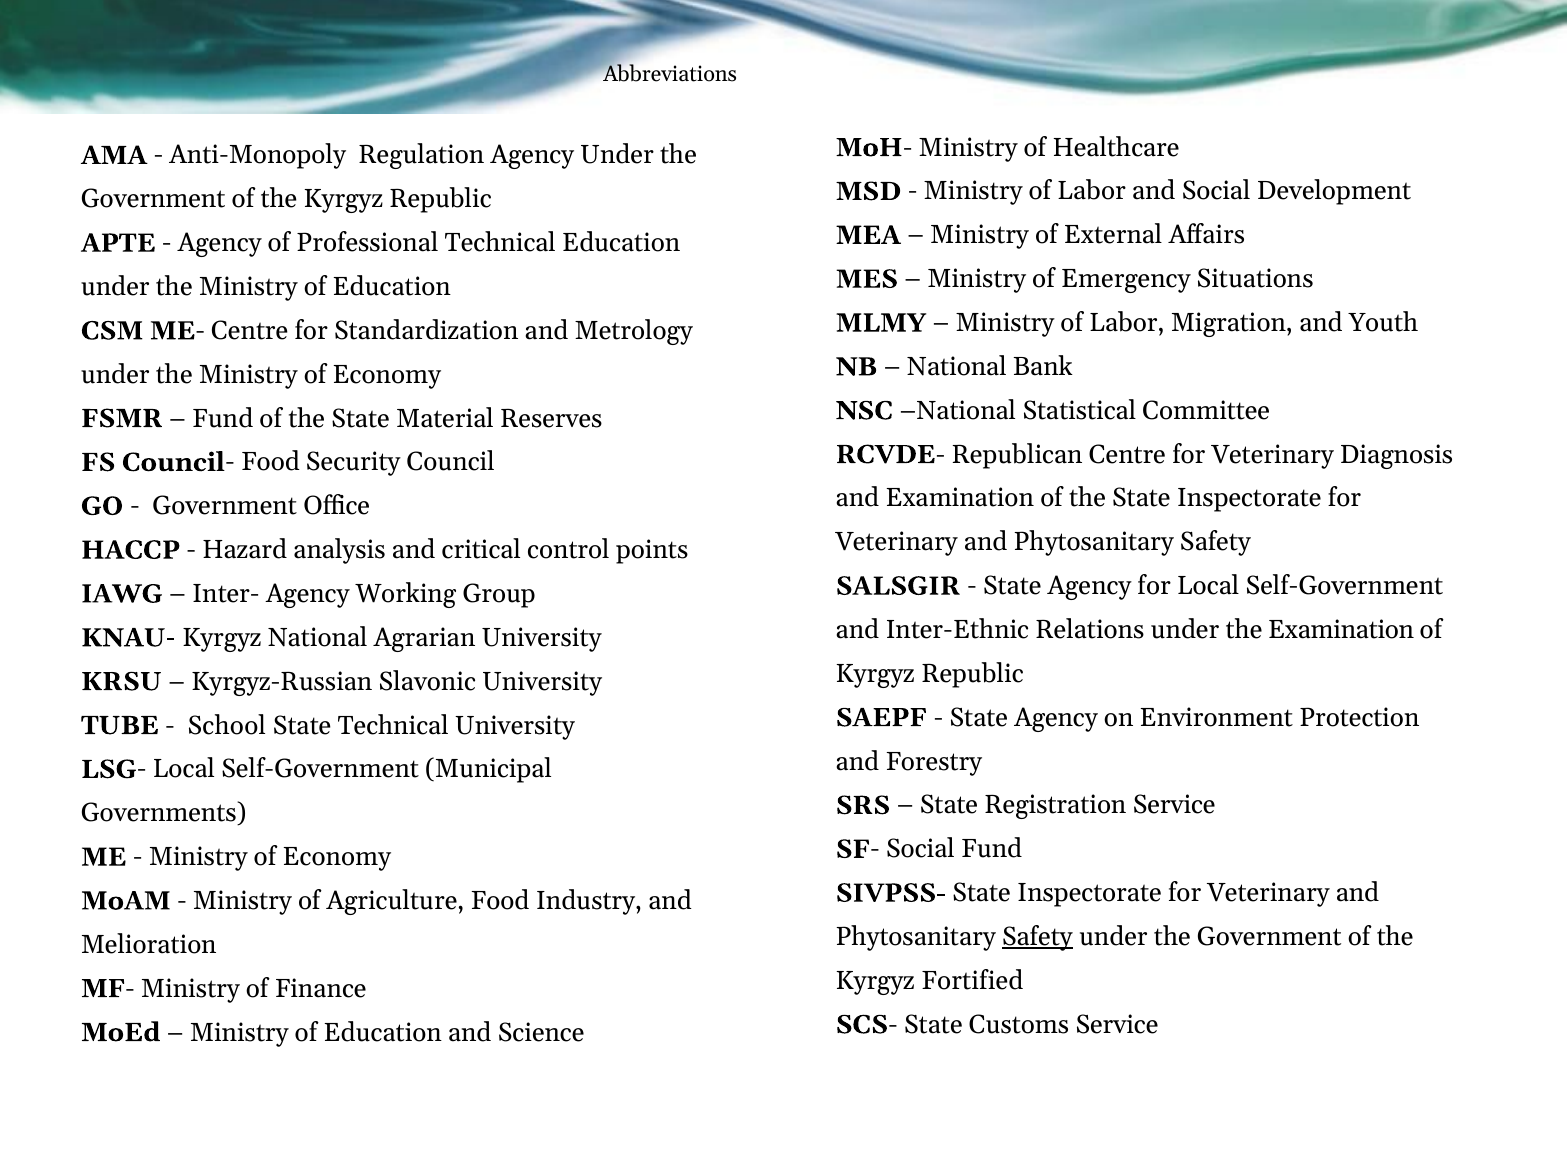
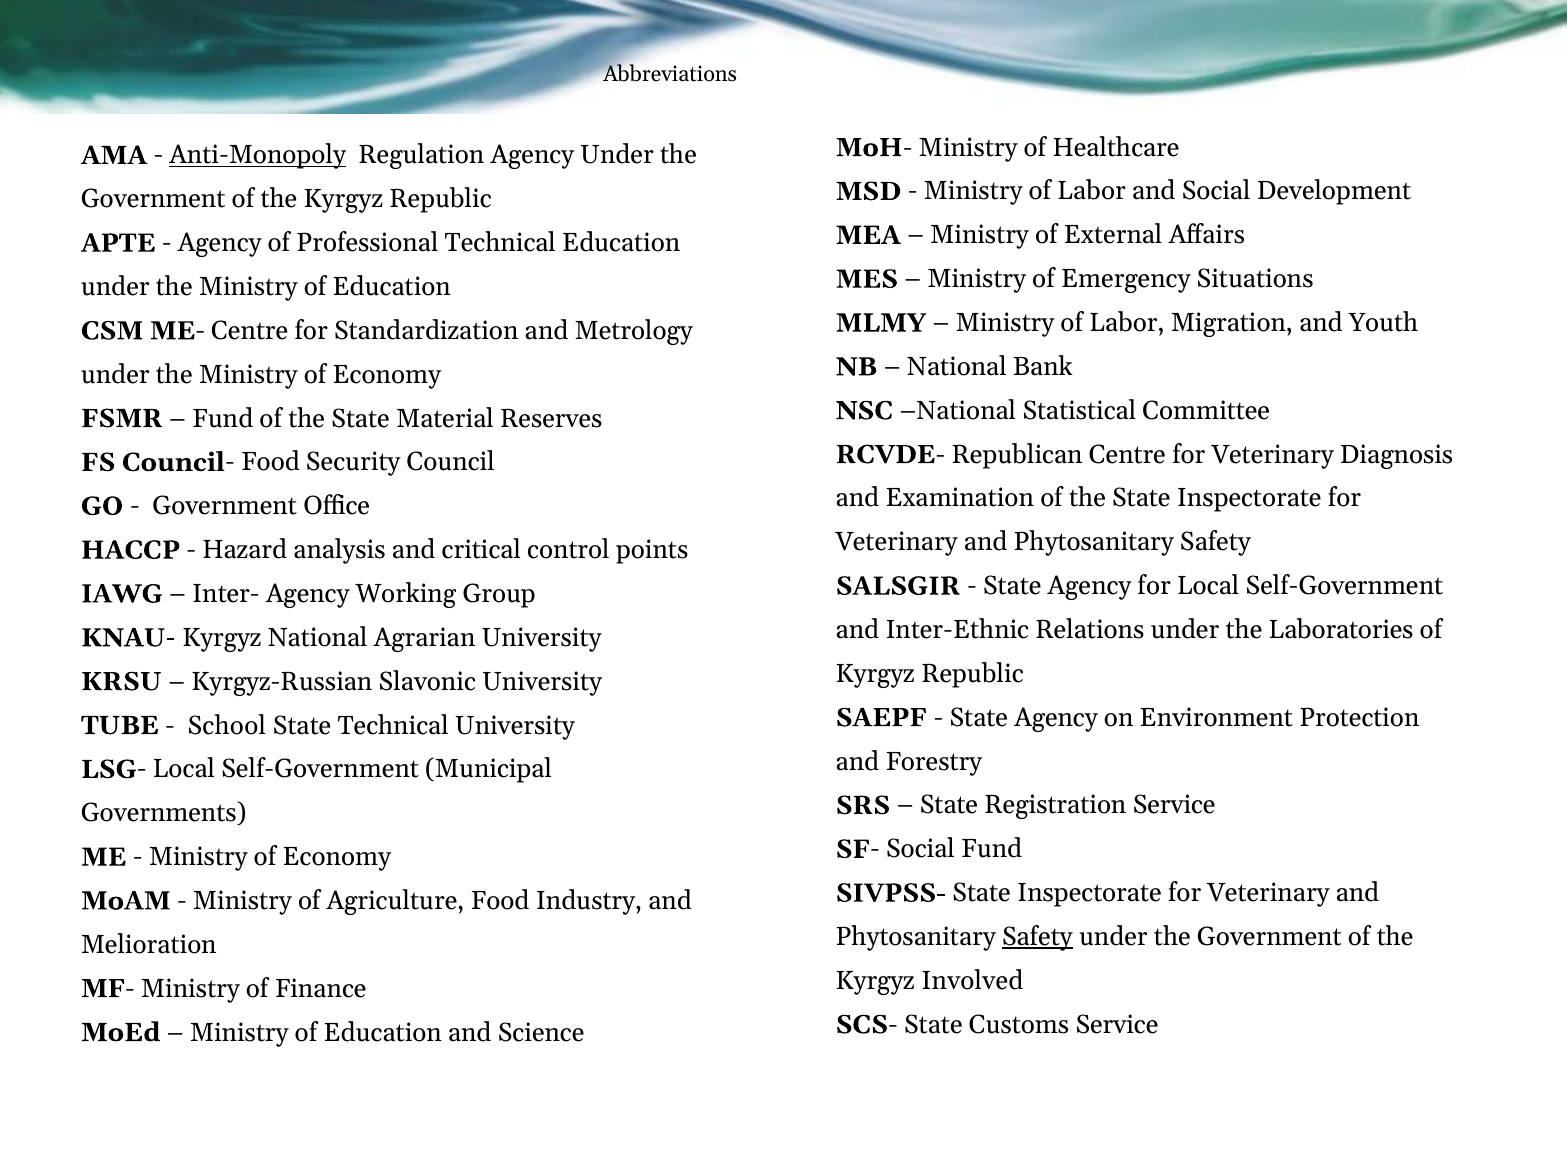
Anti-Monopoly underline: none -> present (258, 155)
the Examination: Examination -> Laboratories (1341, 630)
Fortified: Fortified -> Involved (972, 981)
